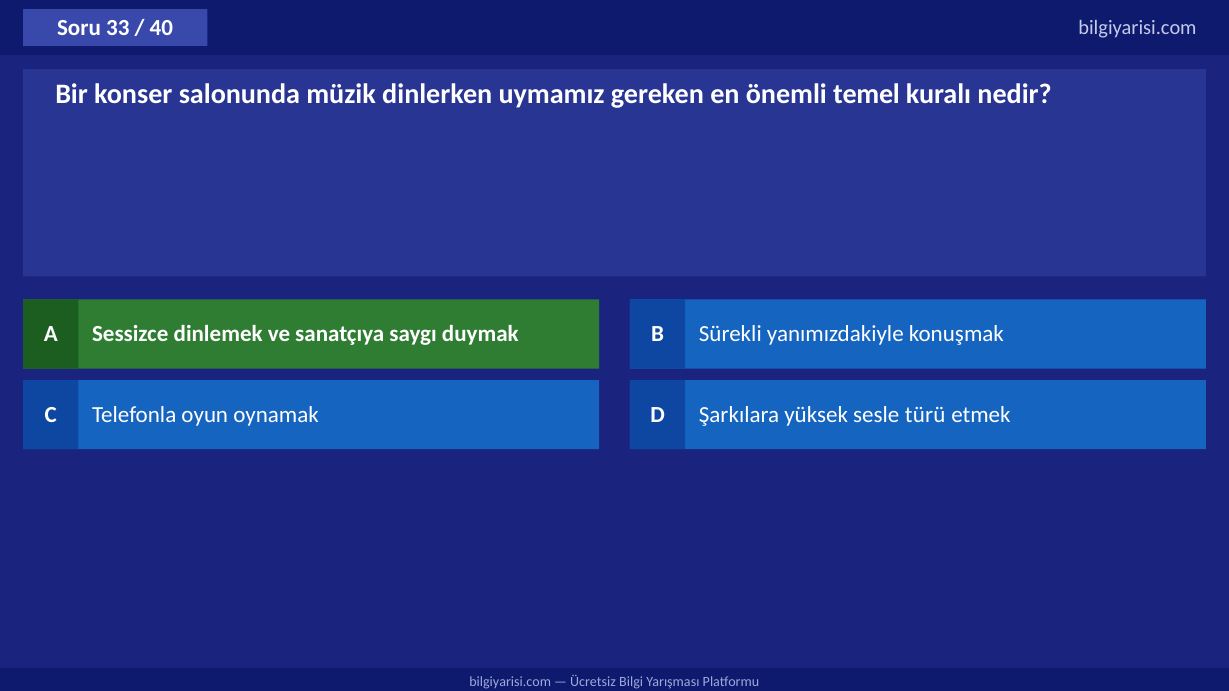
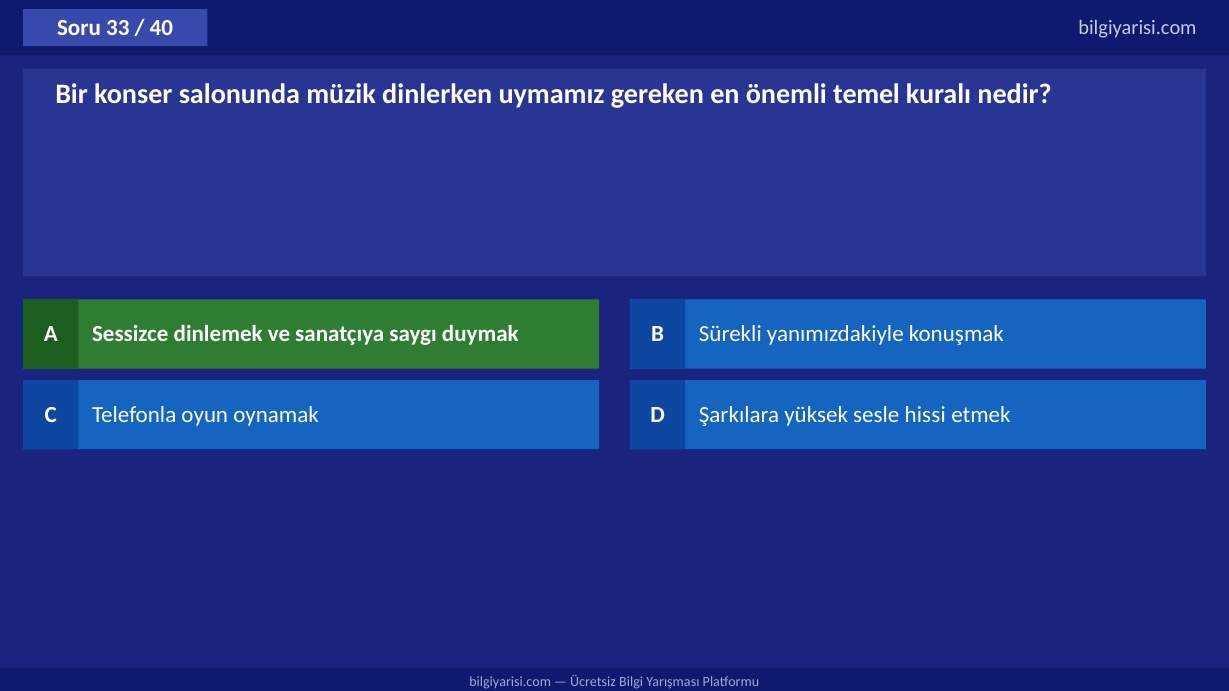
türü: türü -> hissi (925, 415)
